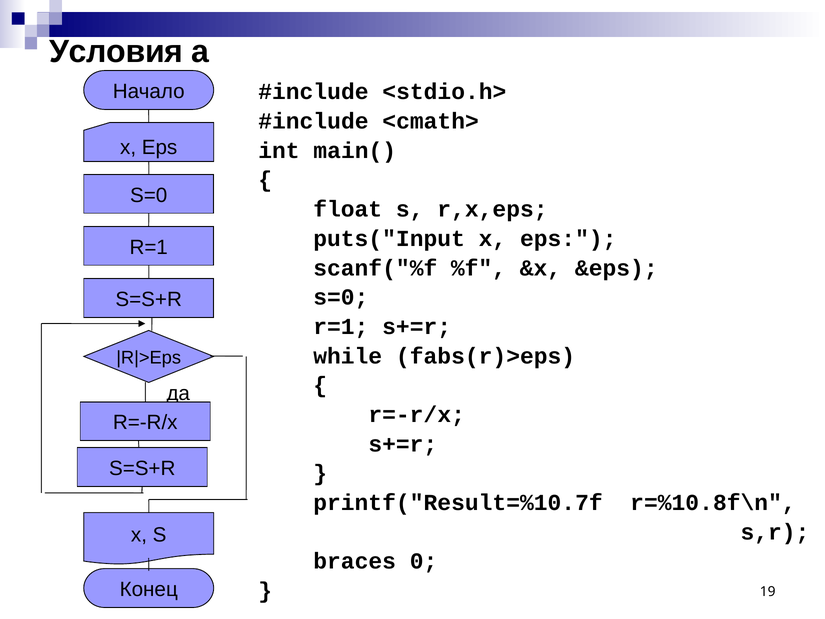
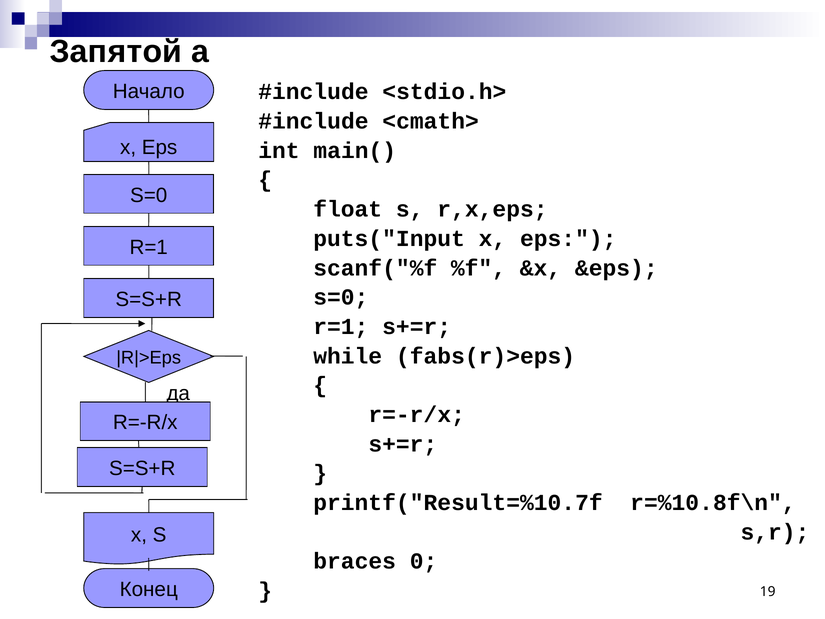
Условия: Условия -> Запятой (116, 52)
